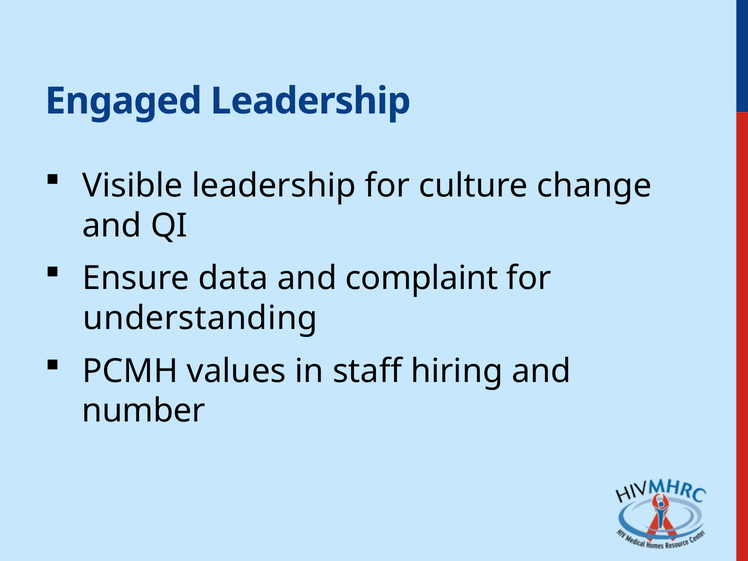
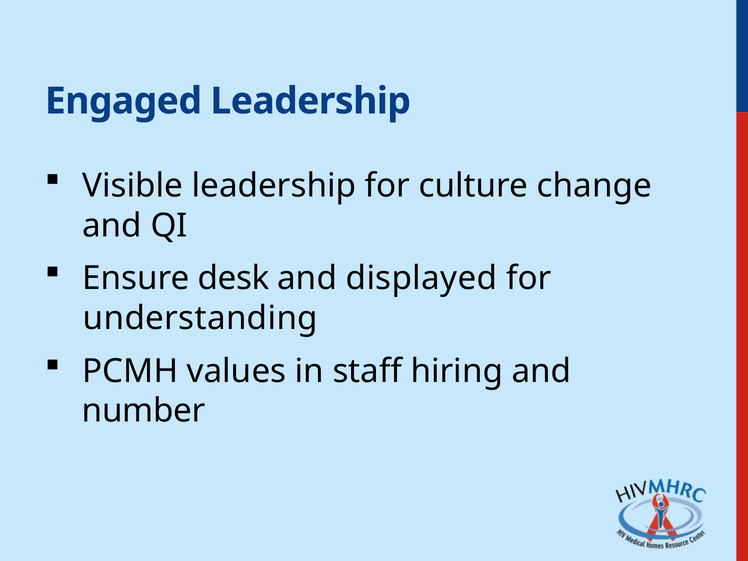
data: data -> desk (234, 278)
complaint: complaint -> displayed (421, 278)
